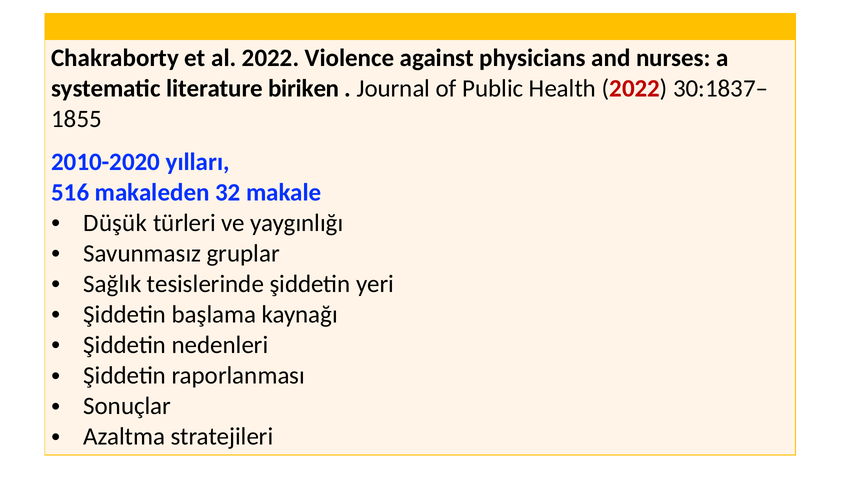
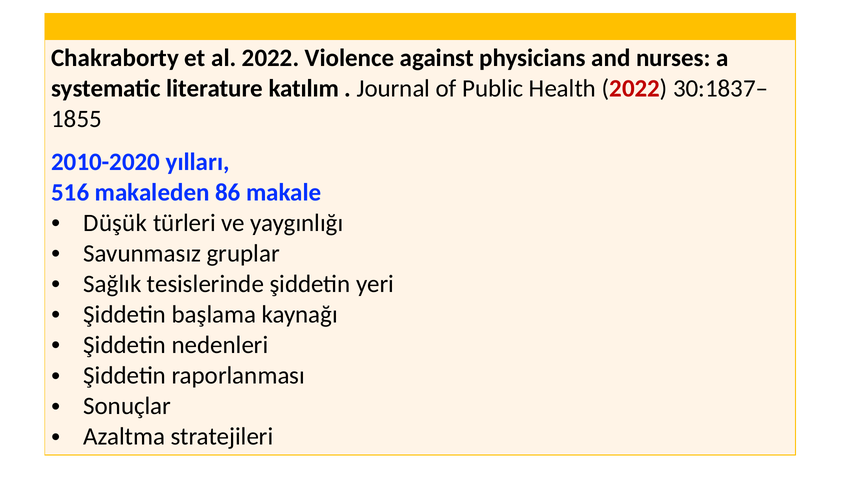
biriken: biriken -> katılım (304, 89)
32: 32 -> 86 (228, 192)
